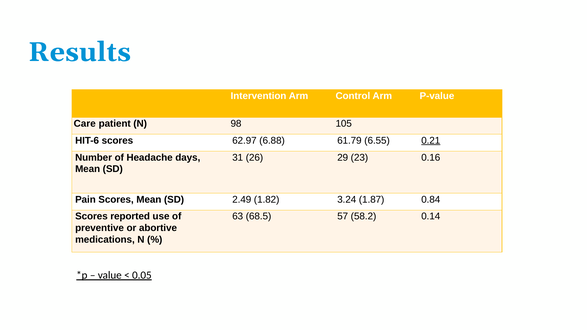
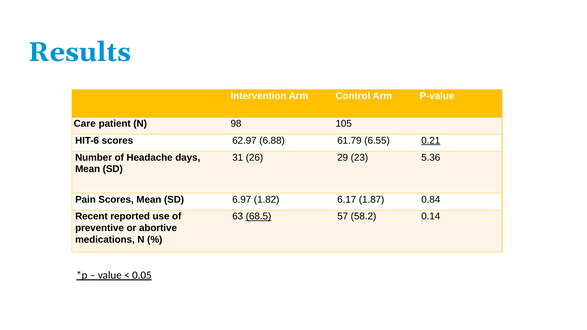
0.16: 0.16 -> 5.36 (431, 158)
2.49: 2.49 -> 6.97 (242, 200)
3.24: 3.24 -> 6.17 (347, 200)
Scores: Scores -> Recent (91, 217)
68.5 underline: none -> present (259, 217)
